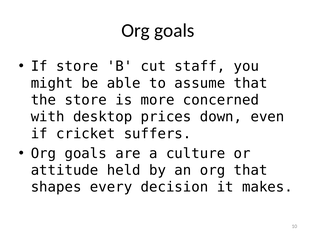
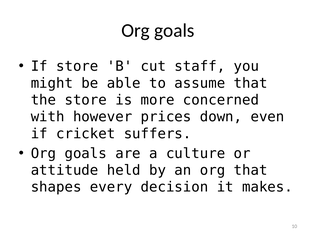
desktop: desktop -> however (103, 117)
